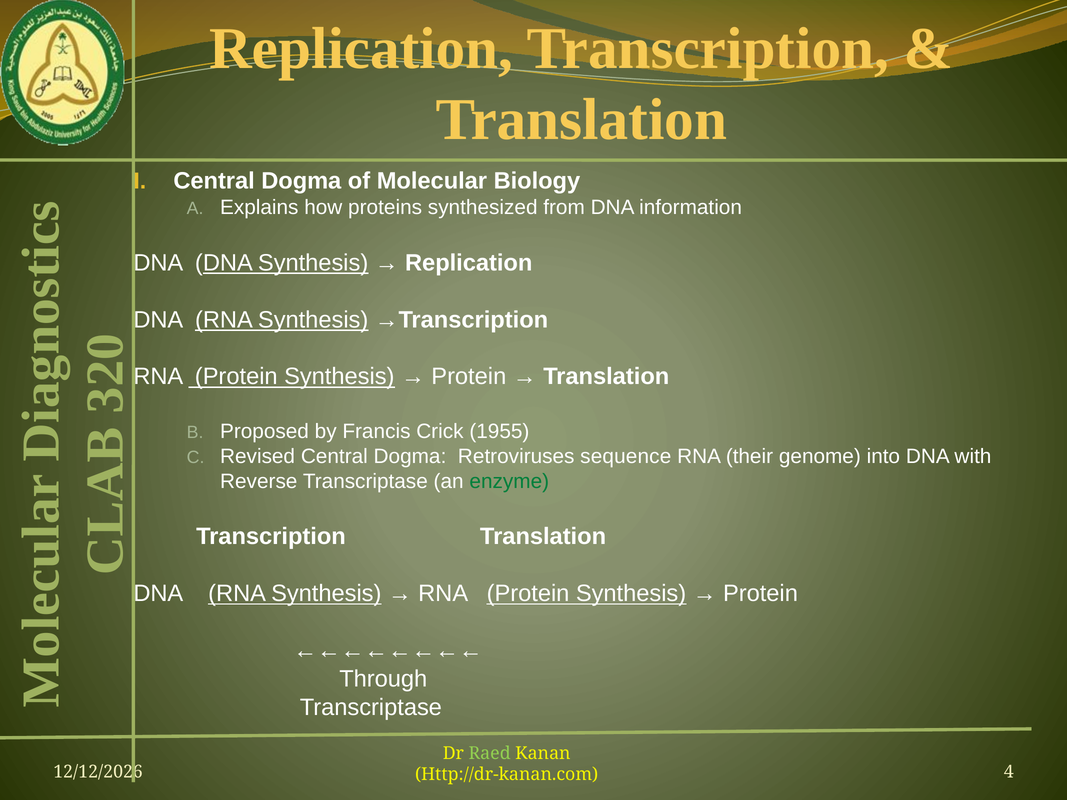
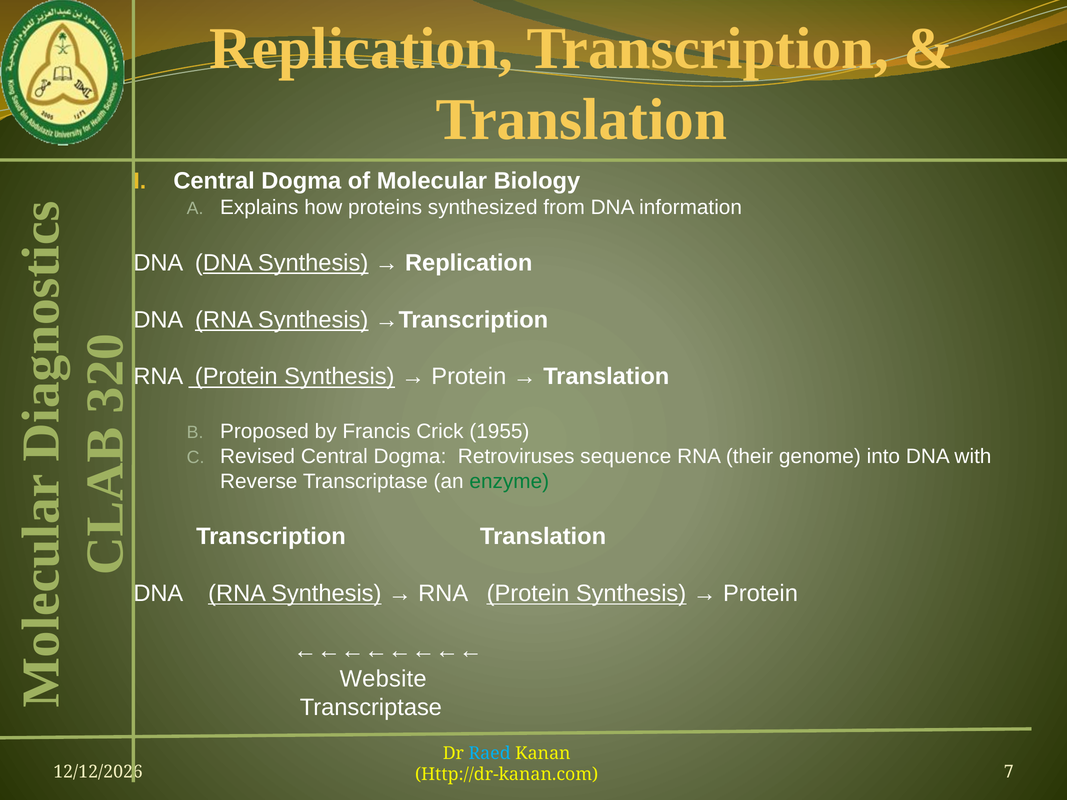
Through: Through -> Website (383, 679)
Raed colour: light green -> light blue (490, 754)
4: 4 -> 7 (1009, 772)
